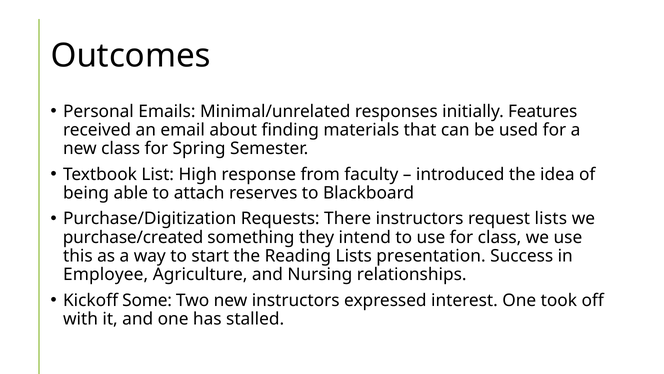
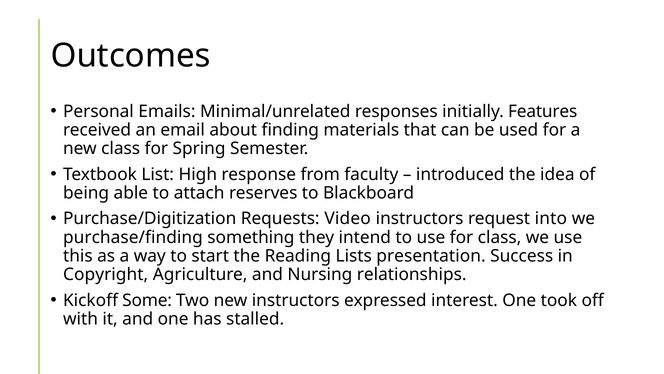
There: There -> Video (348, 218)
request lists: lists -> into (551, 218)
purchase/created: purchase/created -> purchase/finding (133, 237)
Employee: Employee -> Copyright (106, 274)
